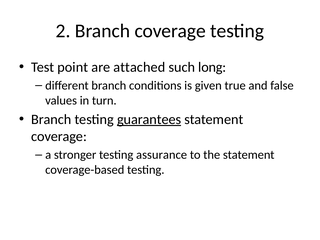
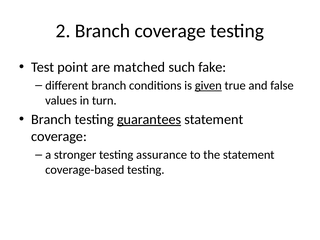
attached: attached -> matched (139, 67)
long: long -> fake (212, 67)
given underline: none -> present (208, 86)
